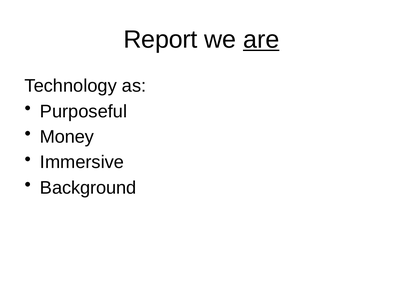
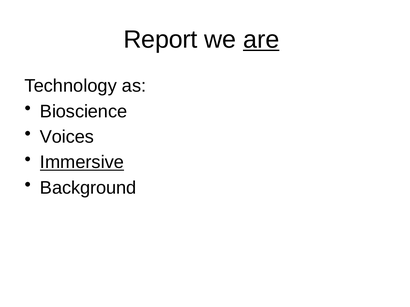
Purposeful: Purposeful -> Bioscience (84, 112)
Money: Money -> Voices (67, 137)
Immersive underline: none -> present (82, 163)
